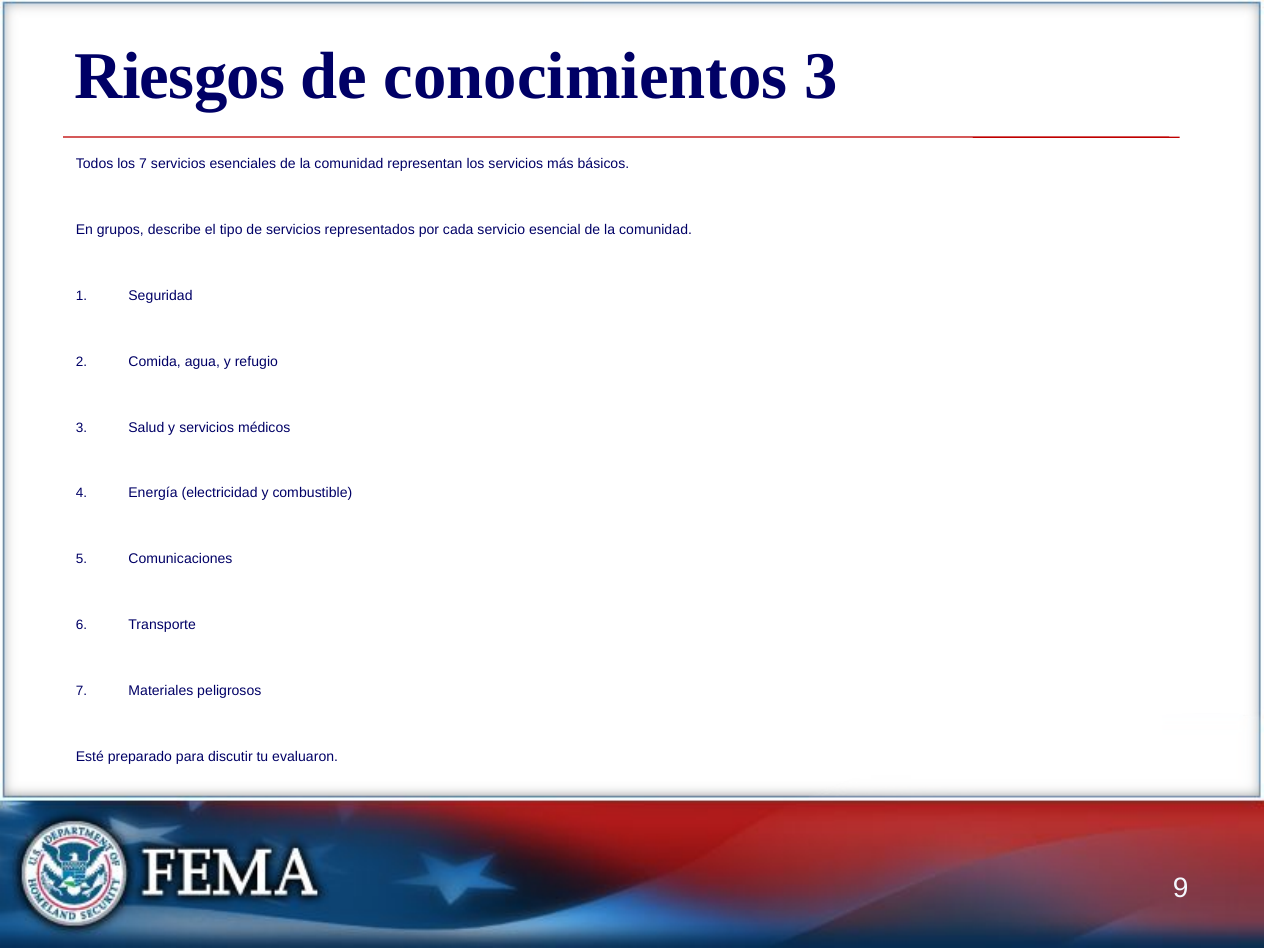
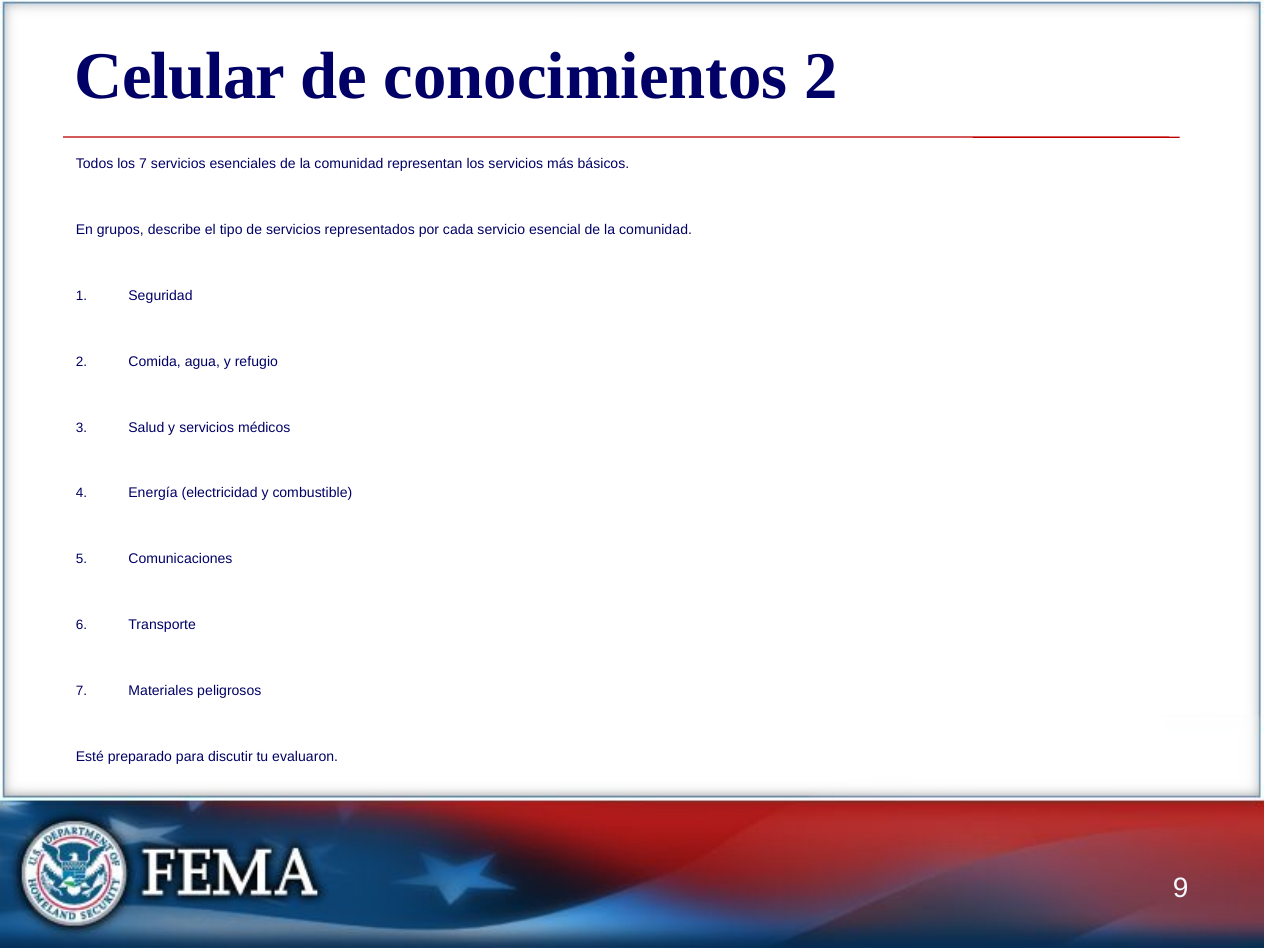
Riesgos: Riesgos -> Celular (180, 76)
conocimientos 3: 3 -> 2 (821, 76)
